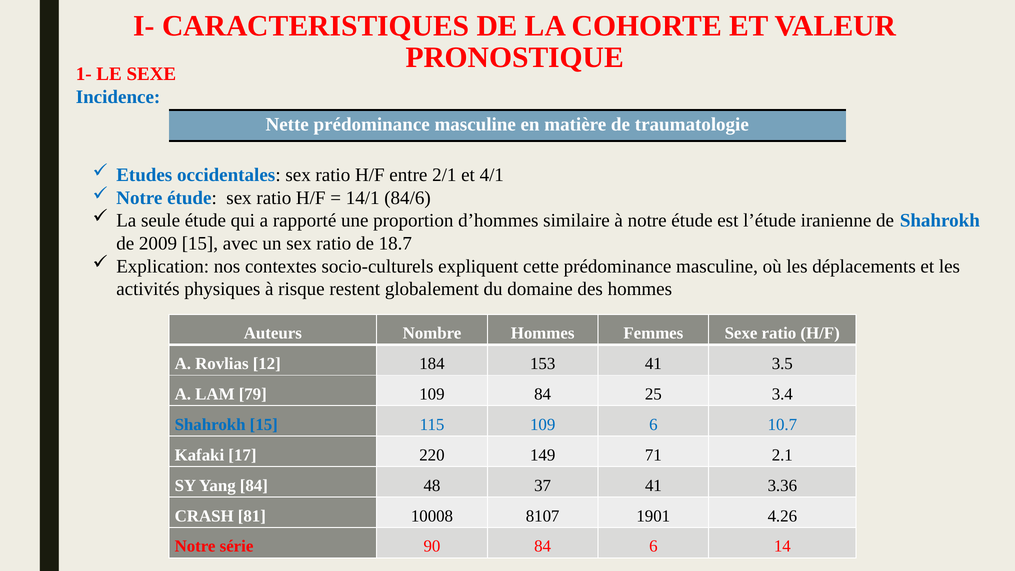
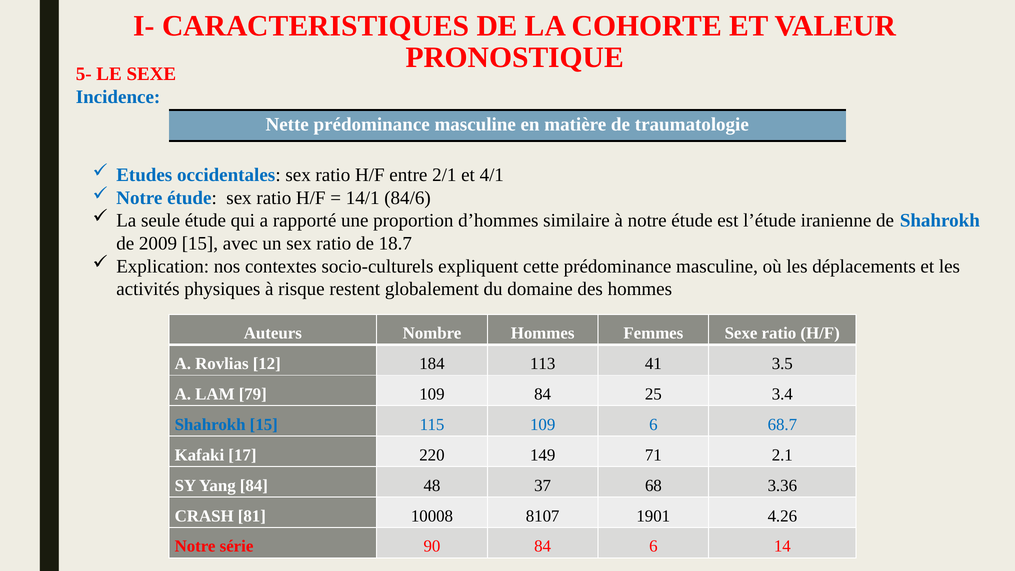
1-: 1- -> 5- (84, 74)
153: 153 -> 113 (543, 364)
10.7: 10.7 -> 68.7 (782, 425)
37 41: 41 -> 68 (653, 485)
